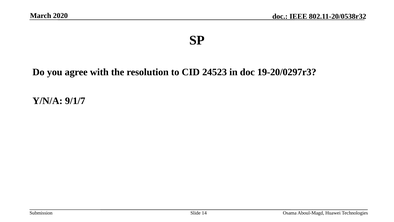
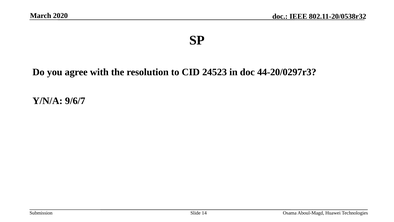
19-20/0297r3: 19-20/0297r3 -> 44-20/0297r3 (287, 72)
9/1/7: 9/1/7 -> 9/6/7 (75, 101)
